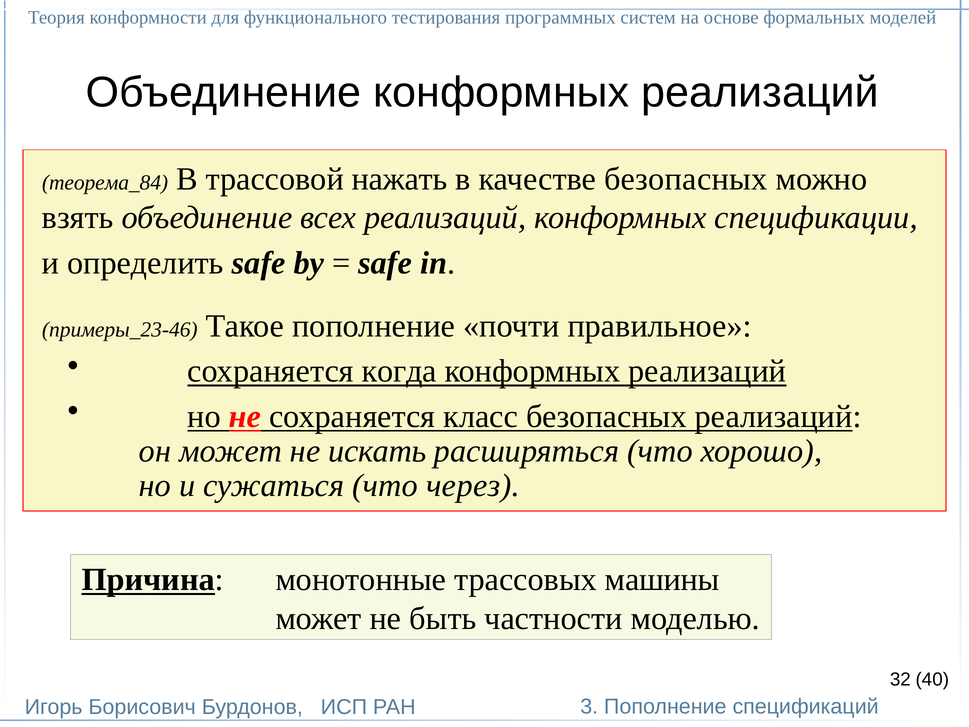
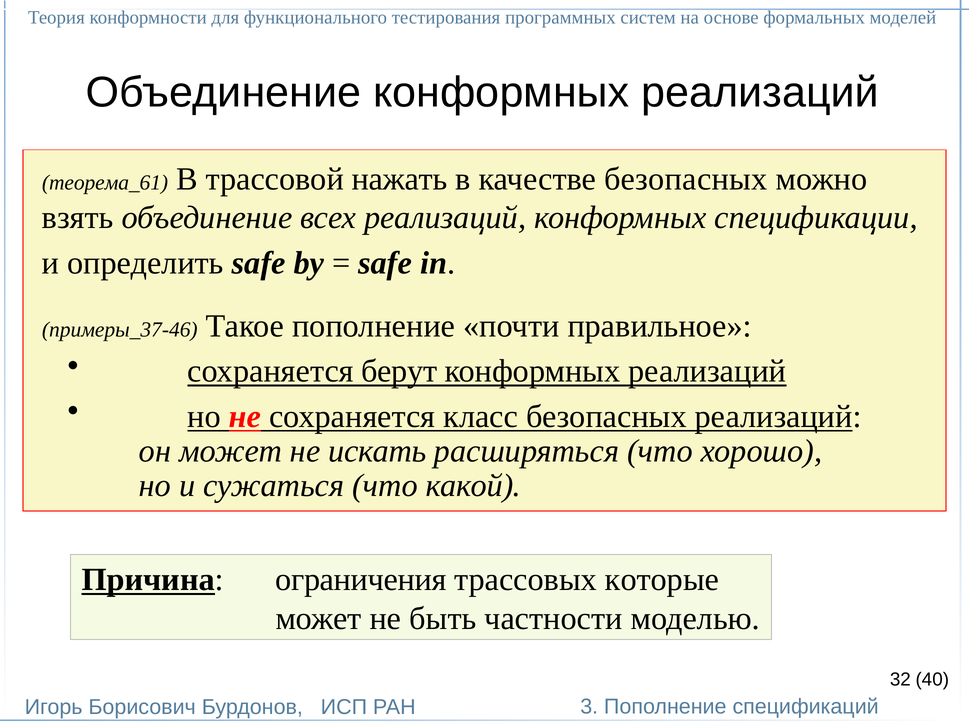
теорема_84: теорема_84 -> теорема_61 (105, 183)
примеры_23-46: примеры_23-46 -> примеры_37-46 (120, 329)
когда: когда -> берут (399, 371)
через: через -> какой (473, 486)
монотонные: монотонные -> ограничения (361, 580)
машины: машины -> которые (662, 580)
